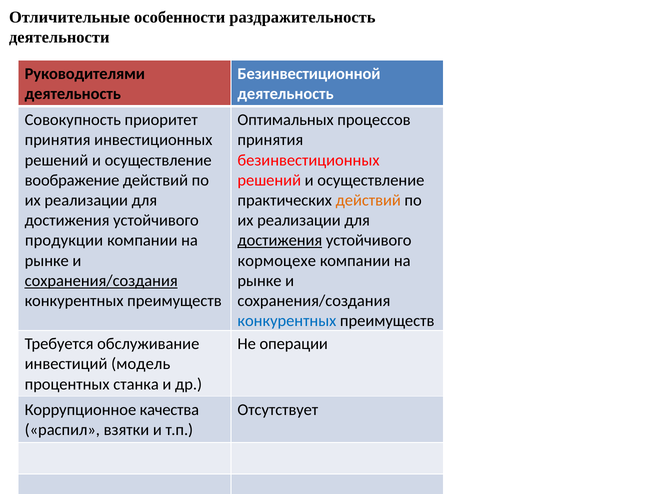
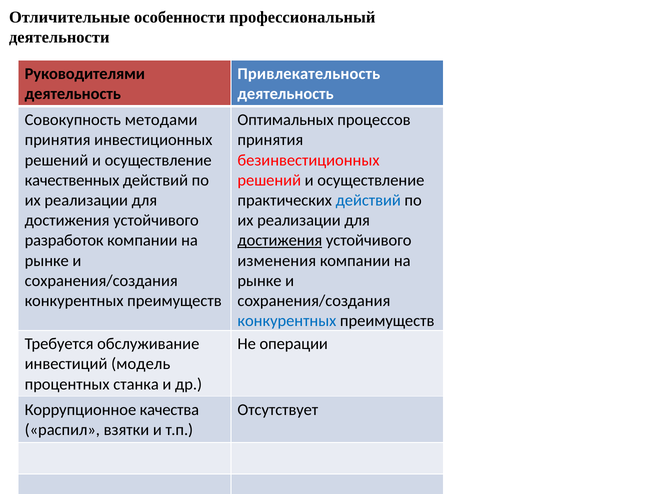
раздражительность: раздражительность -> профессиональный (302, 17)
Безинвестиционной: Безинвестиционной -> Привлекательность (309, 74)
приоритет: приоритет -> методами (161, 120)
воображение: воображение -> качественных (72, 180)
действий colour: orange -> blue (368, 200)
продукции: продукции -> разработок (64, 241)
кормоцехе: кормоцехе -> изменения (277, 261)
сохранения/создания underline: present -> none (101, 281)
